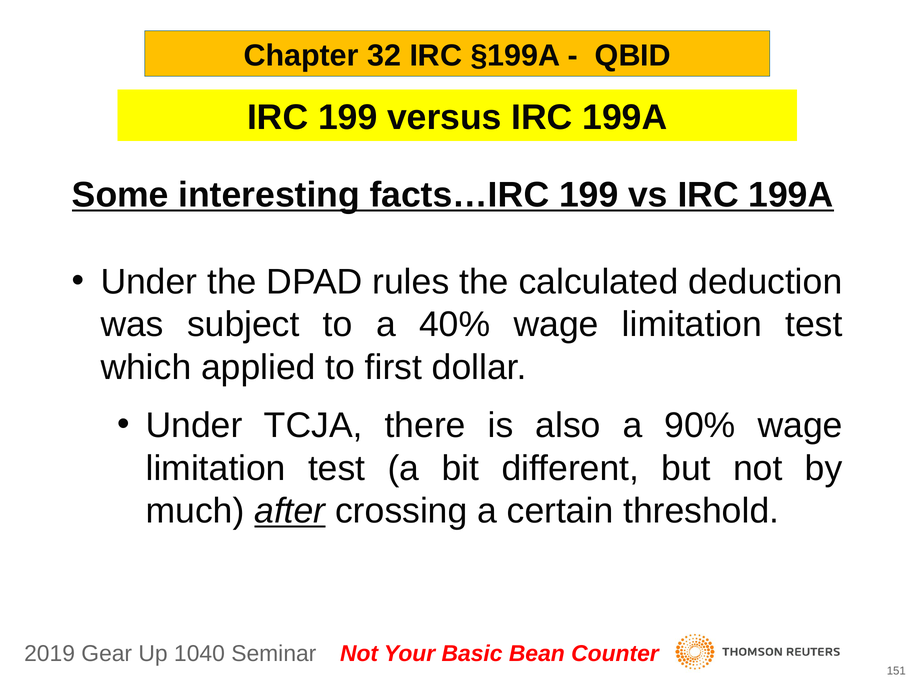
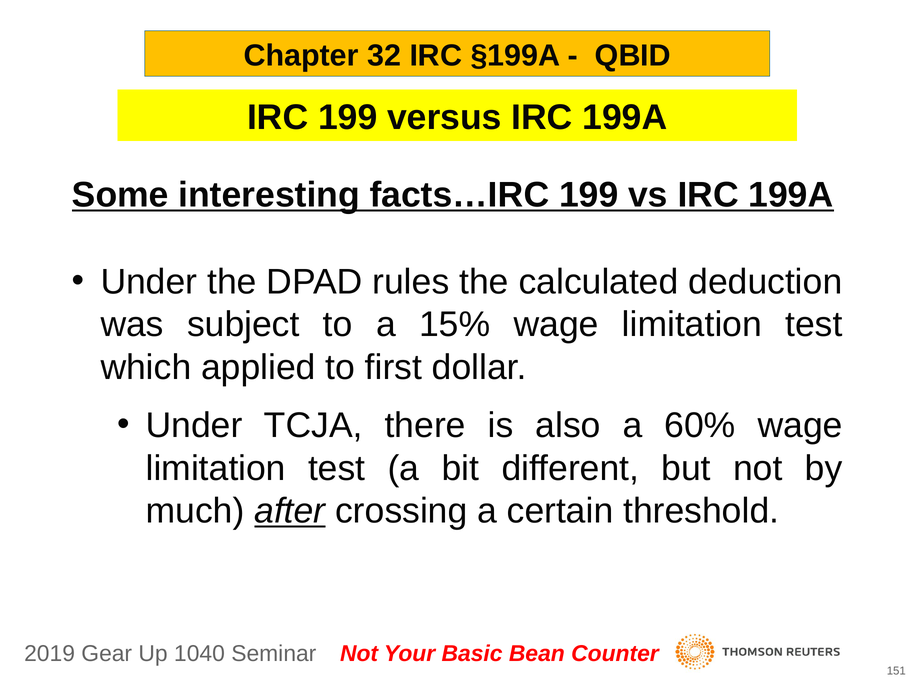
40%: 40% -> 15% (455, 324)
90%: 90% -> 60% (700, 425)
